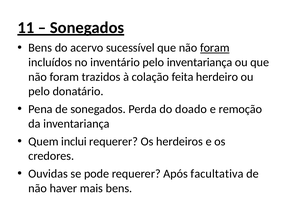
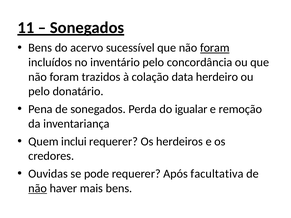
pelo inventariança: inventariança -> concordância (200, 62)
feita: feita -> data (183, 77)
doado: doado -> igualar (191, 109)
não underline: none -> present (38, 188)
